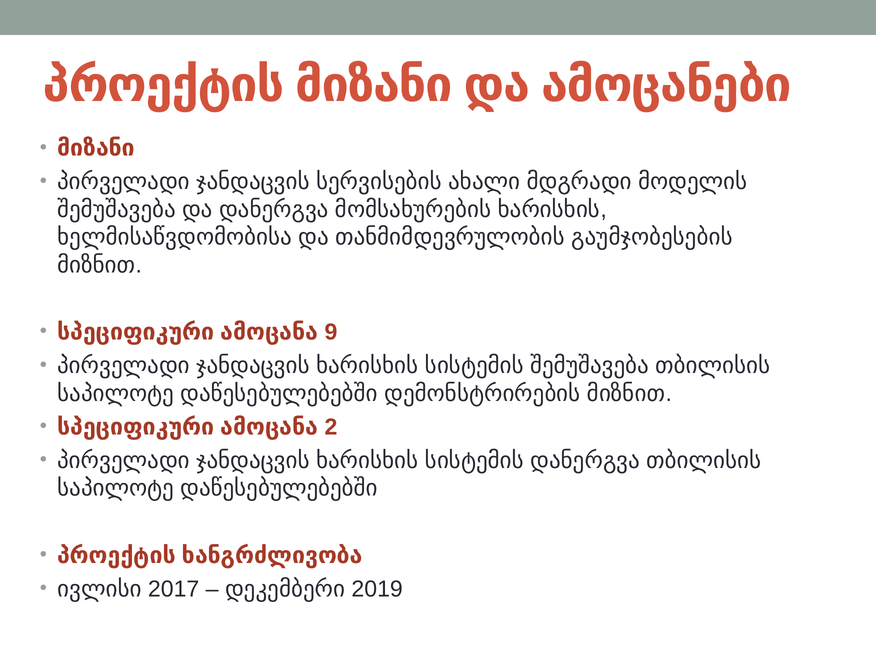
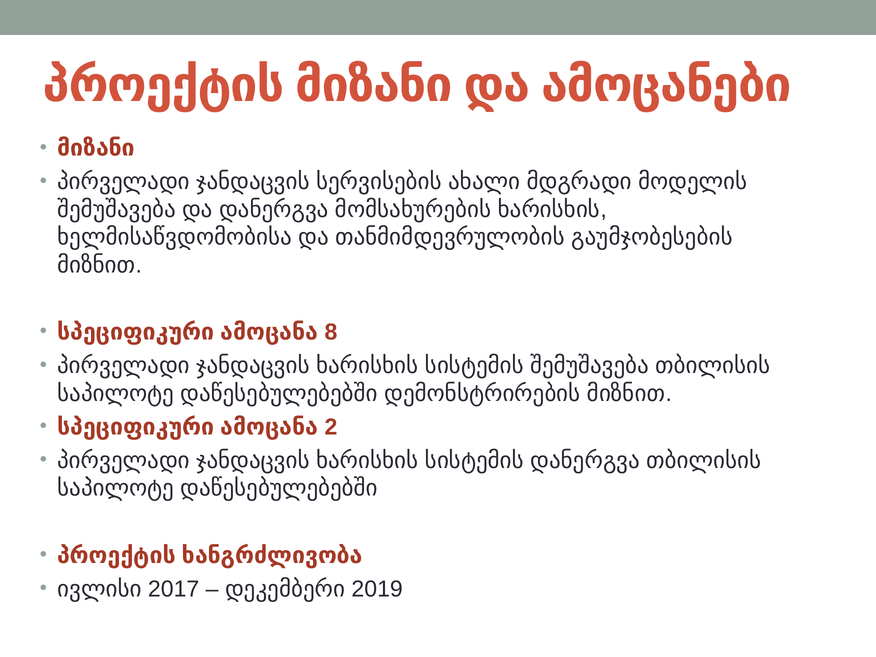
9: 9 -> 8 (331, 332)
